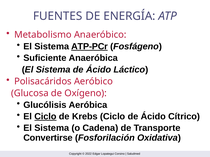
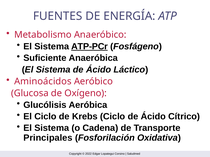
Polisacáridos: Polisacáridos -> Aminoácidos (43, 82)
Ciclo underline: present -> none (45, 117)
Convertirse: Convertirse -> Principales (48, 138)
